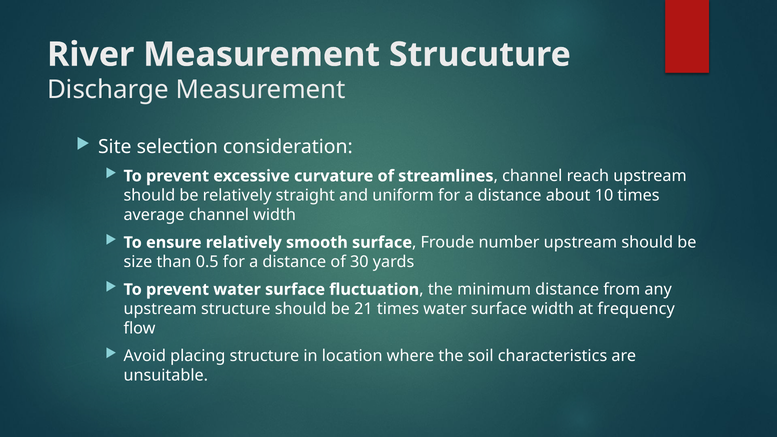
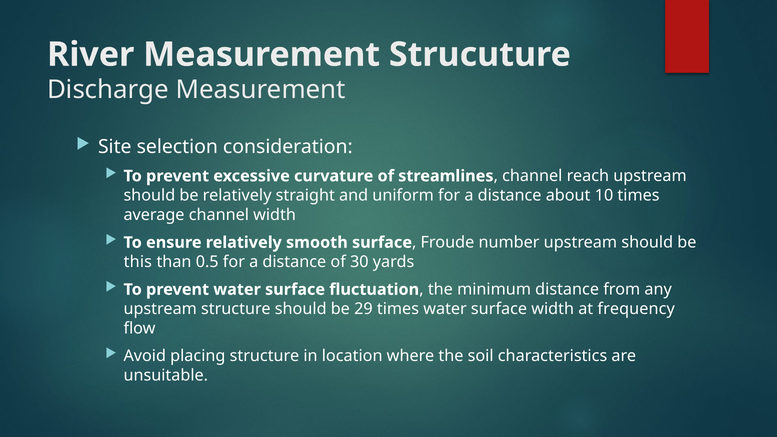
size: size -> this (138, 262)
21: 21 -> 29 (363, 309)
